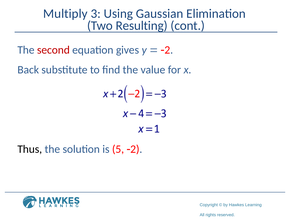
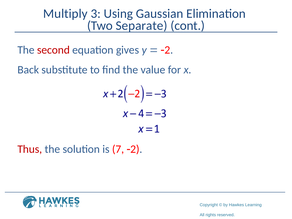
Resulting: Resulting -> Separate (142, 26)
Thus colour: black -> red (30, 149)
5: 5 -> 7 (118, 149)
